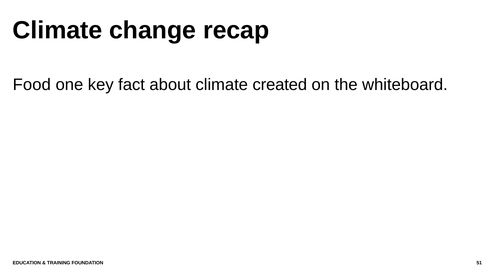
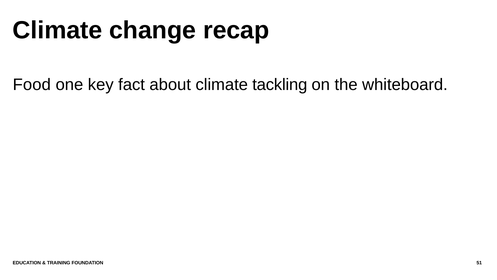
created: created -> tackling (280, 85)
